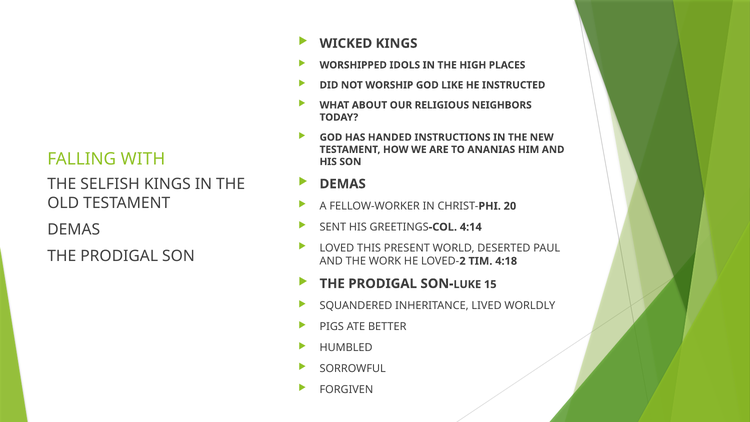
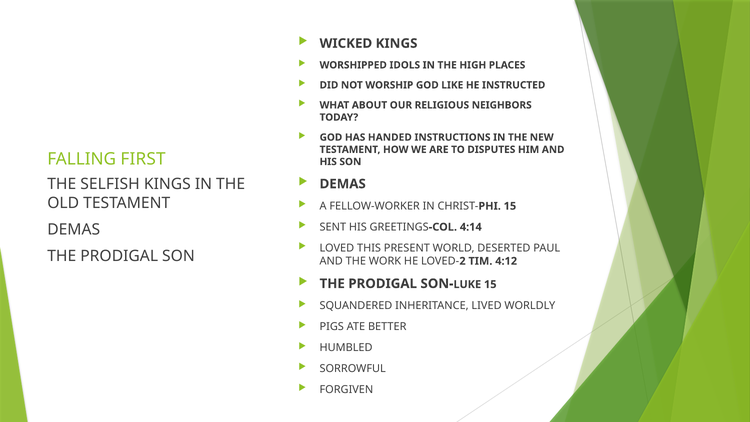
ANANIAS: ANANIAS -> DISPUTES (491, 150)
WITH: WITH -> FIRST (143, 159)
CHRIST-PHI 20: 20 -> 15 (510, 206)
4:18: 4:18 -> 4:12 (506, 261)
